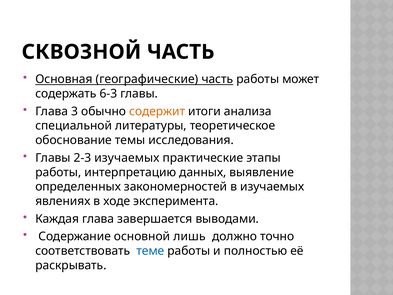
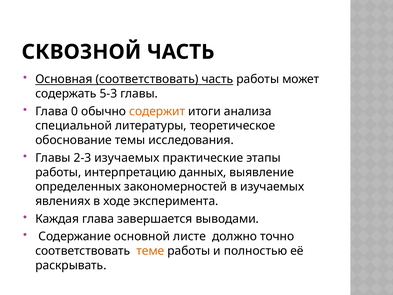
Основная географические: географические -> соответствовать (147, 79)
6-3: 6-3 -> 5-3 (108, 94)
3: 3 -> 0 (75, 111)
лишь: лишь -> листе (190, 236)
теме colour: blue -> orange (150, 251)
